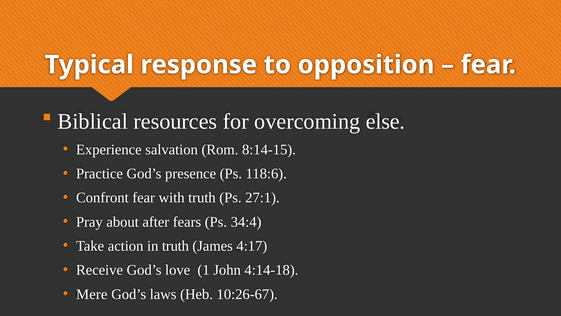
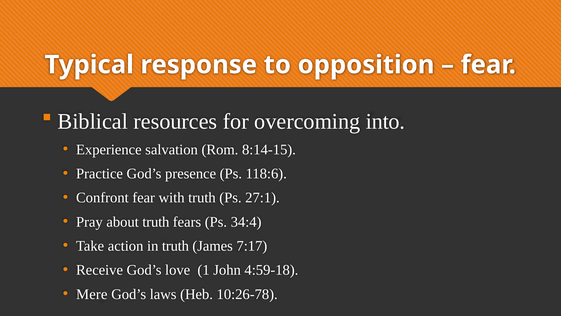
else: else -> into (385, 121)
about after: after -> truth (156, 222)
4:17: 4:17 -> 7:17 (252, 246)
4:14-18: 4:14-18 -> 4:59-18 (271, 270)
10:26-67: 10:26-67 -> 10:26-78 (247, 294)
